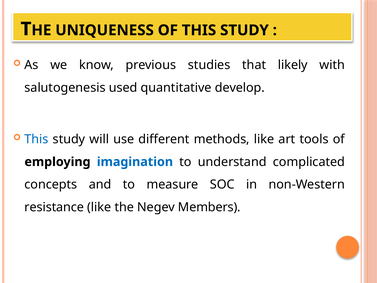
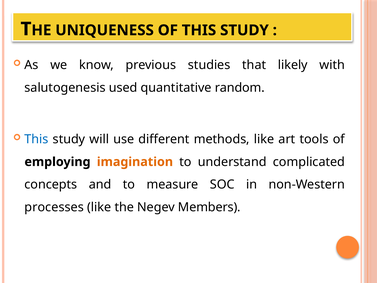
develop: develop -> random (240, 88)
imagination colour: blue -> orange (135, 162)
resistance: resistance -> processes (54, 207)
